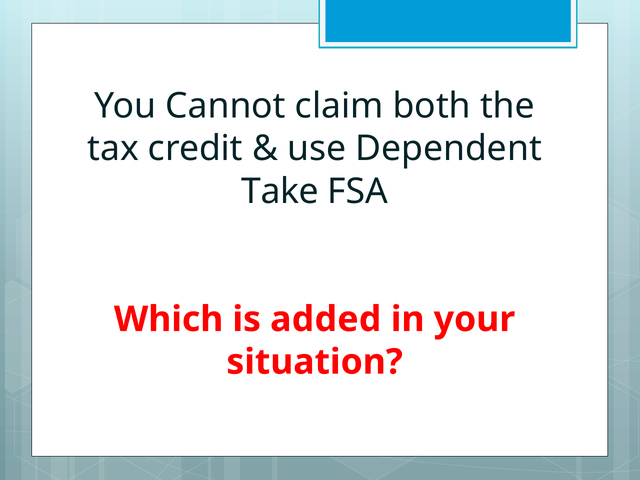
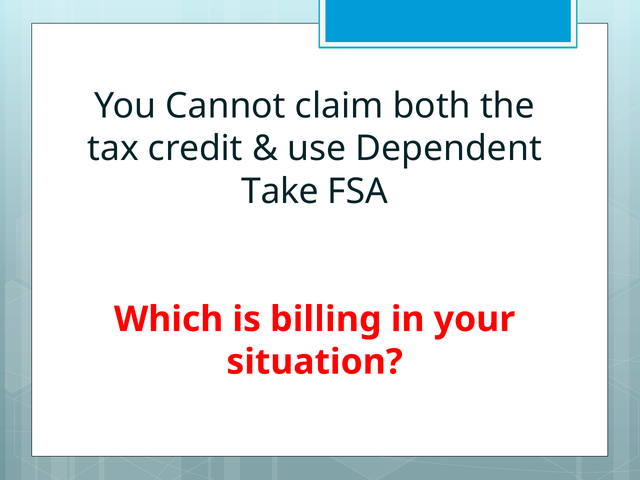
added: added -> billing (326, 319)
